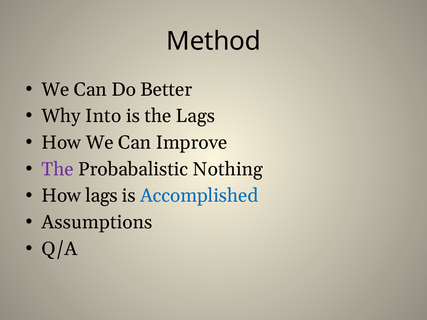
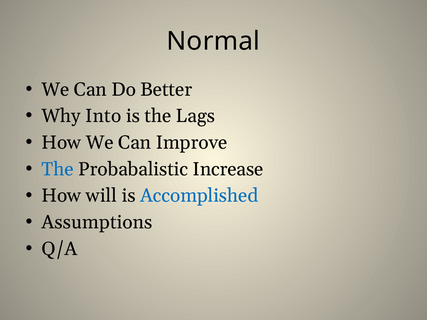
Method: Method -> Normal (213, 41)
The colour: purple -> blue (58, 169)
Nothing: Nothing -> Increase (228, 169)
How lags: lags -> will (101, 196)
